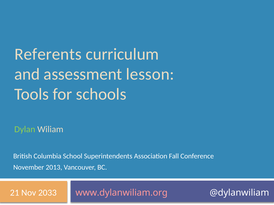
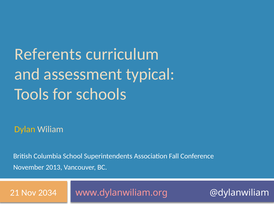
lesson: lesson -> typical (150, 74)
Dylan colour: light green -> yellow (25, 130)
2033: 2033 -> 2034 (47, 193)
